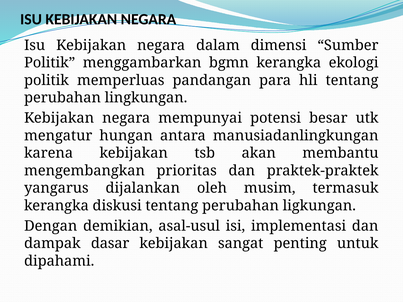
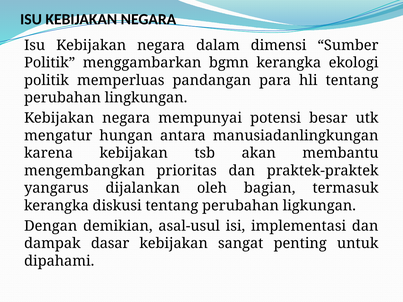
musim: musim -> bagian (270, 188)
